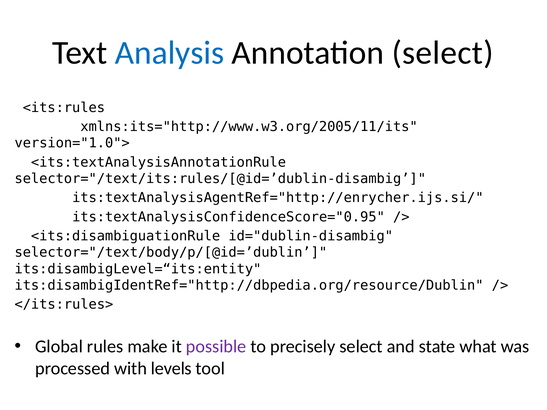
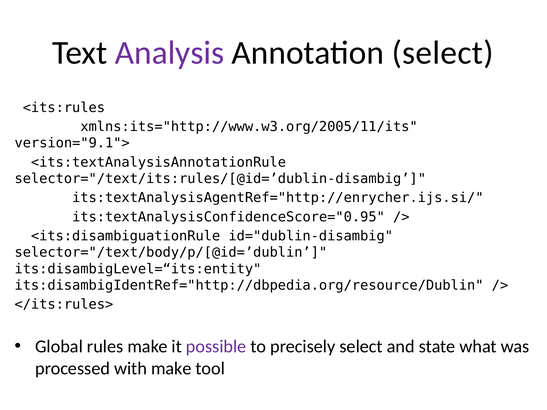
Analysis colour: blue -> purple (170, 53)
version="1.0">: version="1.0"> -> version="9.1"> (72, 143)
with levels: levels -> make (171, 369)
